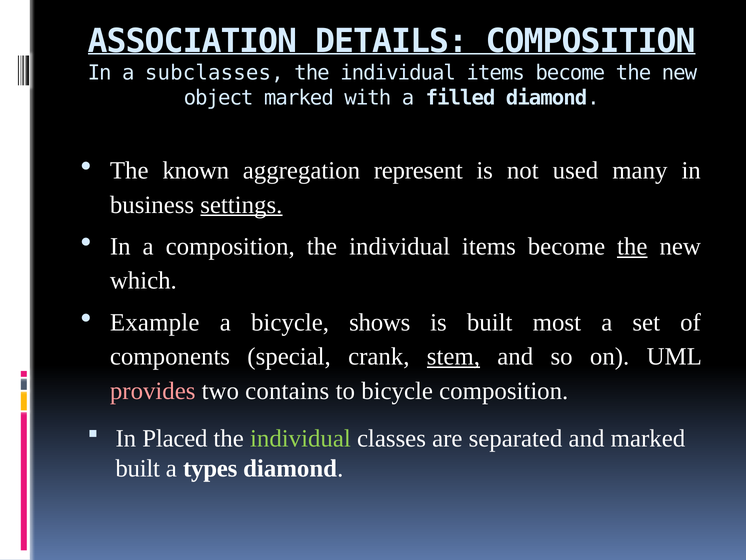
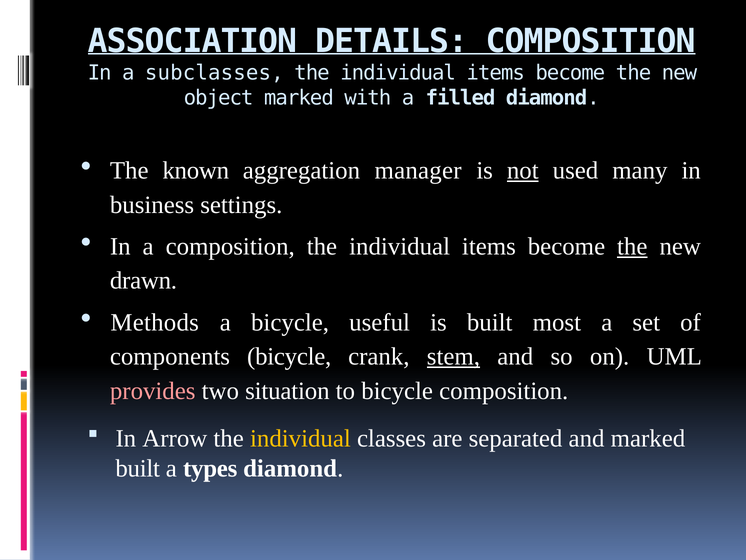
represent: represent -> manager (418, 170)
not underline: none -> present (523, 170)
settings underline: present -> none (241, 205)
which: which -> drawn (143, 280)
Example: Example -> Methods (155, 322)
shows: shows -> useful (380, 322)
components special: special -> bicycle (289, 356)
contains: contains -> situation (287, 391)
Placed: Placed -> Arrow (175, 438)
individual colour: light green -> yellow (300, 438)
